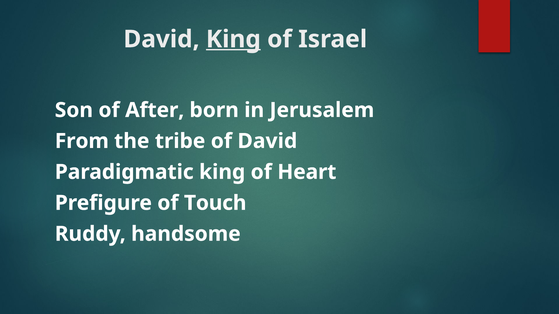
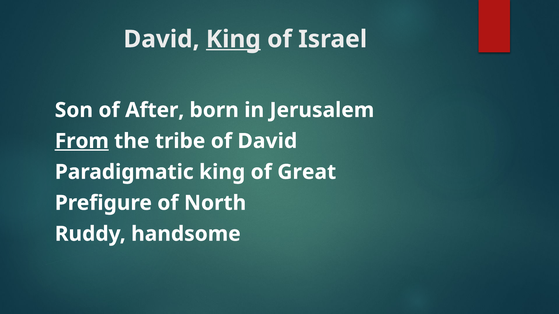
From underline: none -> present (82, 141)
Heart: Heart -> Great (307, 172)
Touch: Touch -> North (215, 203)
